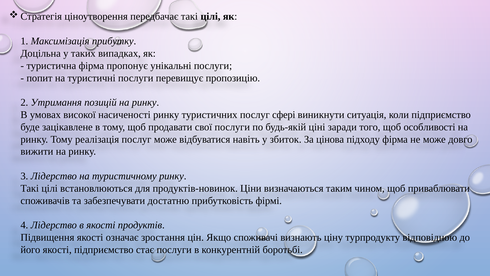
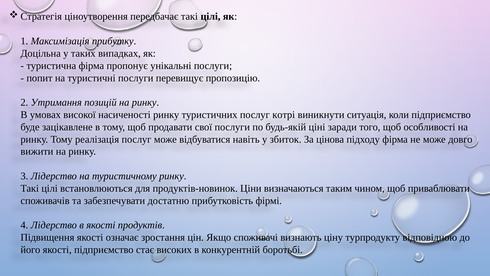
сфері: сфері -> котрі (284, 115)
стає послуги: послуги -> високих (174, 249)
